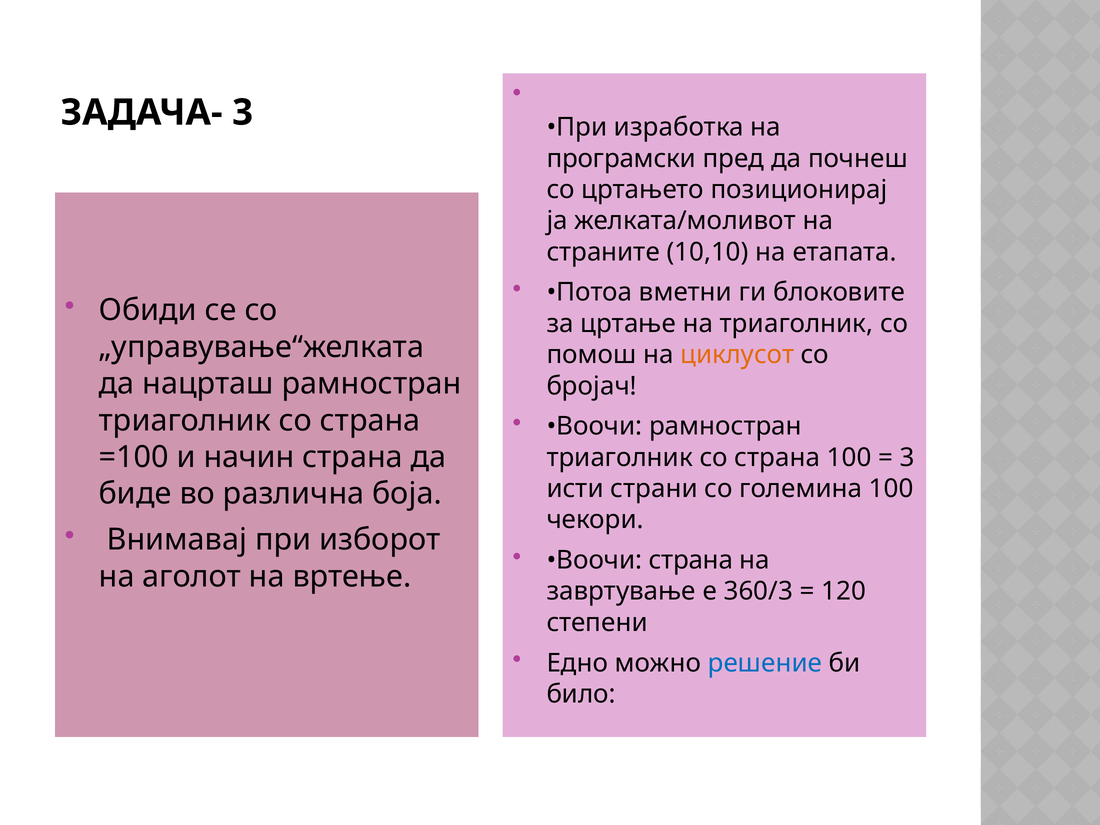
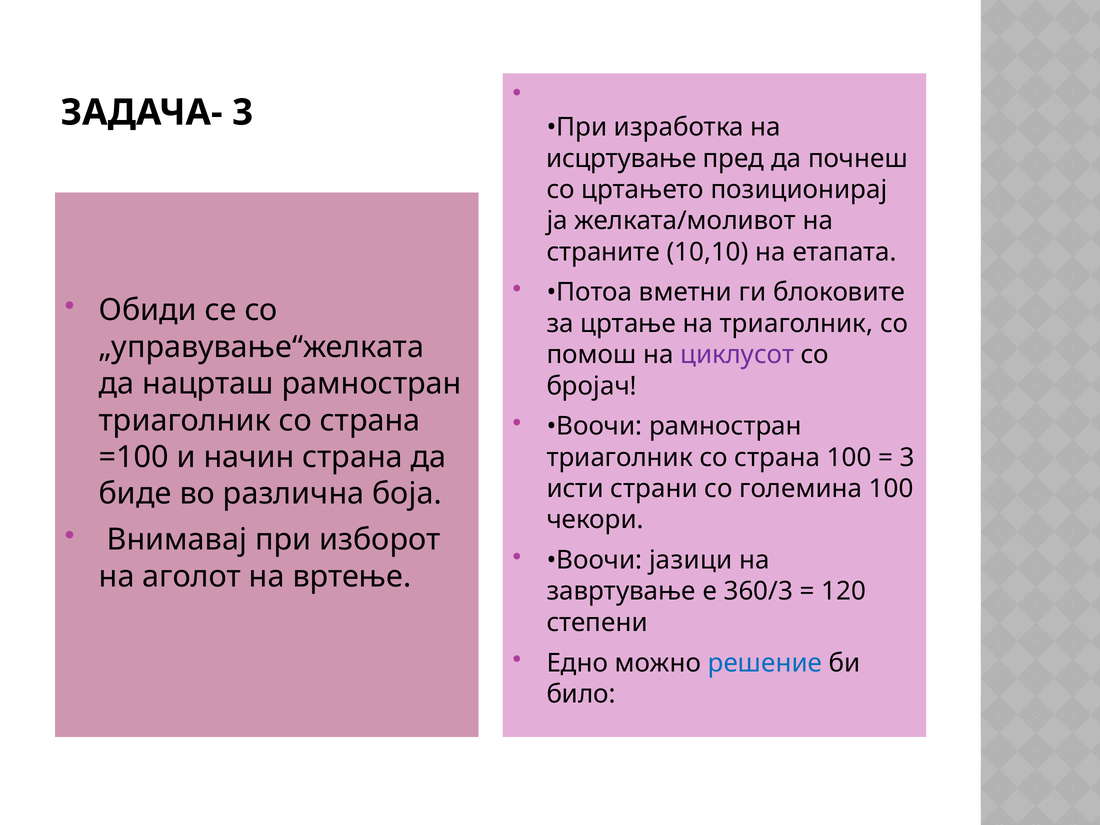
програмски: програмски -> исцртување (621, 159)
циклусот colour: orange -> purple (737, 355)
Воочи страна: страна -> јазици (691, 560)
